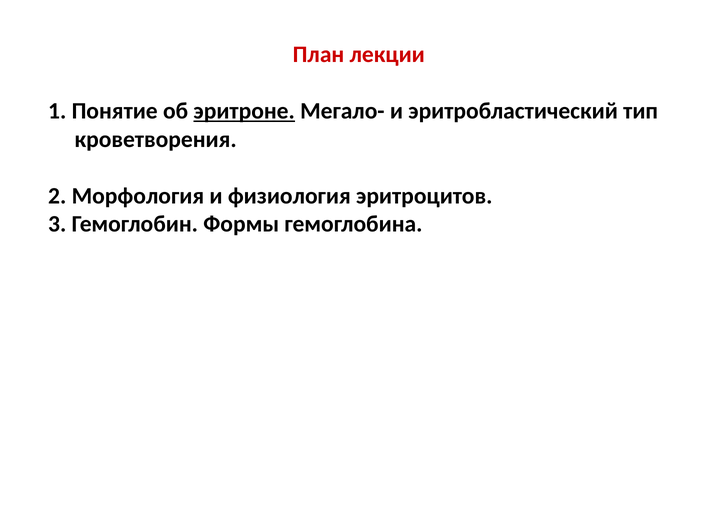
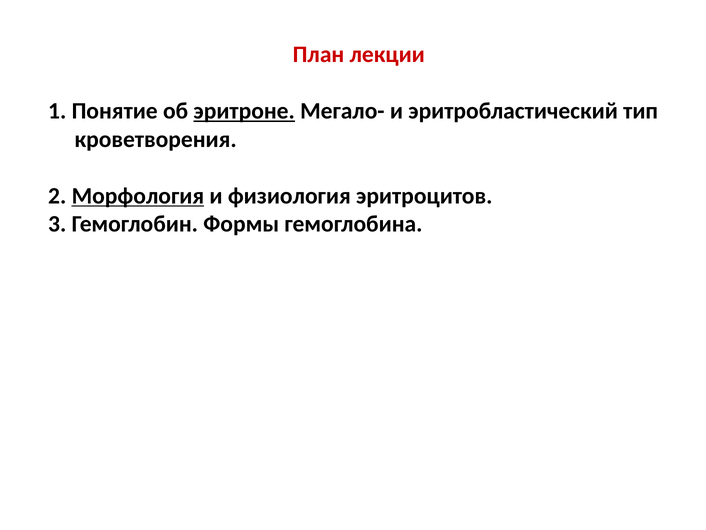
Морфология underline: none -> present (138, 196)
